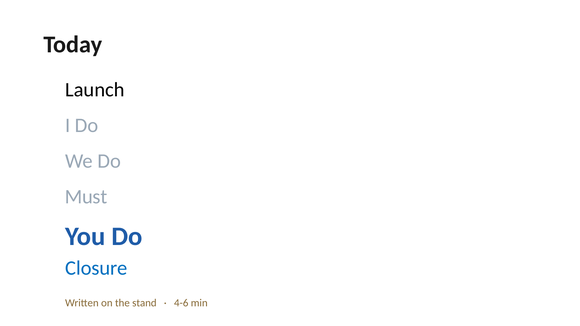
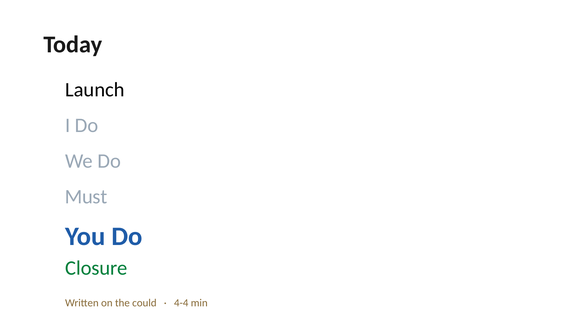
Closure colour: blue -> green (96, 268)
stand: stand -> could (144, 303)
4-6: 4-6 -> 4-4 (181, 303)
